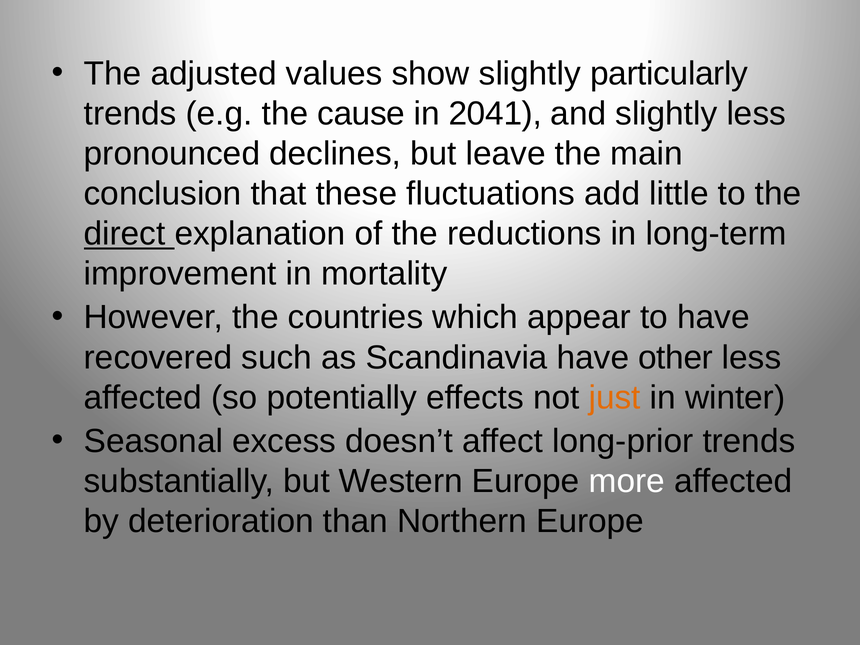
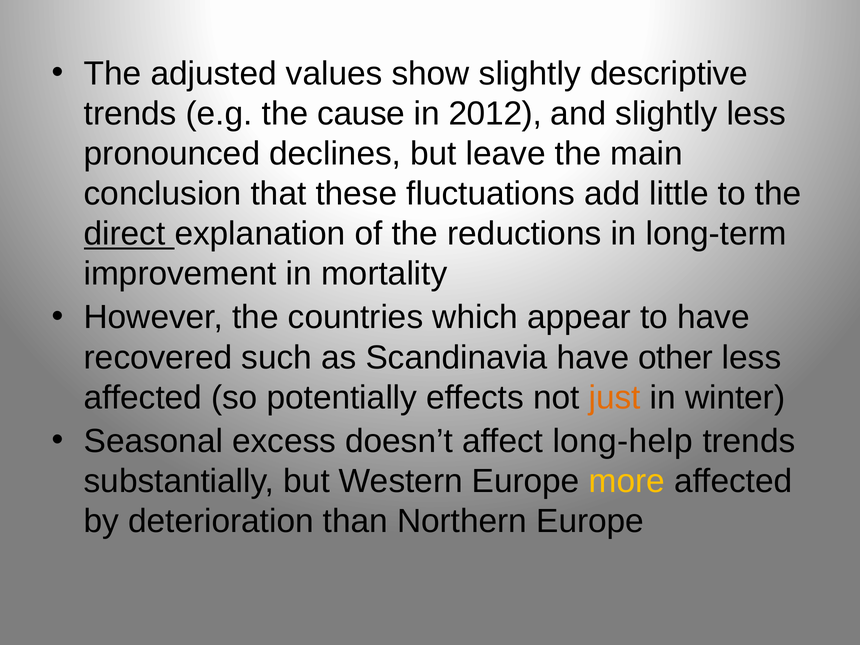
particularly: particularly -> descriptive (669, 74)
2041: 2041 -> 2012 (495, 114)
long-prior: long-prior -> long-help (623, 441)
more colour: white -> yellow (627, 481)
